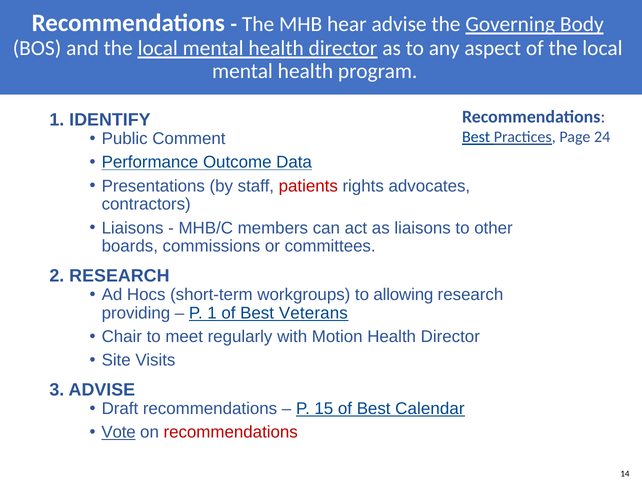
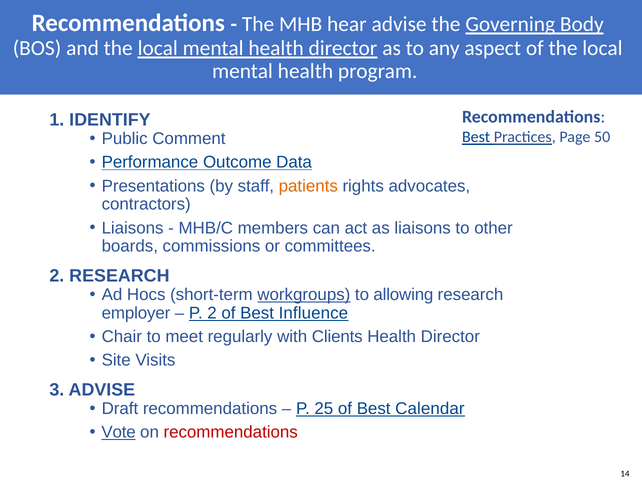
24: 24 -> 50 (602, 137)
patients colour: red -> orange (308, 186)
workgroups underline: none -> present (304, 294)
providing: providing -> employer (136, 313)
P 1: 1 -> 2 (212, 313)
Veterans: Veterans -> Influence (313, 313)
Motion: Motion -> Clients (337, 336)
15: 15 -> 25 (324, 408)
